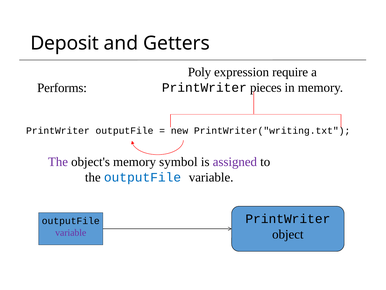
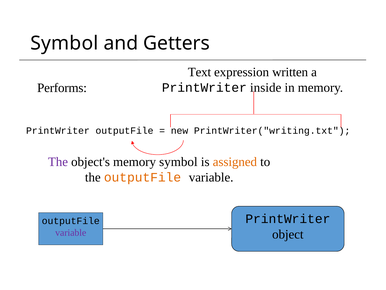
Deposit: Deposit -> Symbol (64, 43)
Poly: Poly -> Text (200, 72)
require: require -> written (290, 72)
pieces: pieces -> inside (266, 87)
assigned colour: purple -> orange (235, 162)
outputFile colour: blue -> orange (143, 177)
